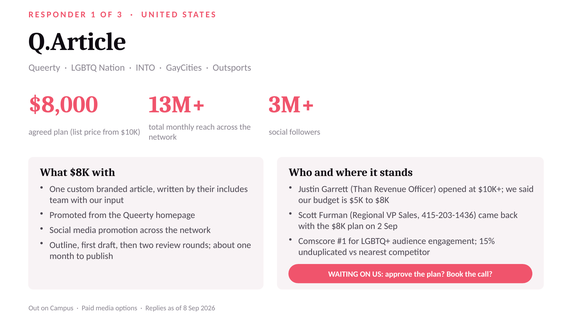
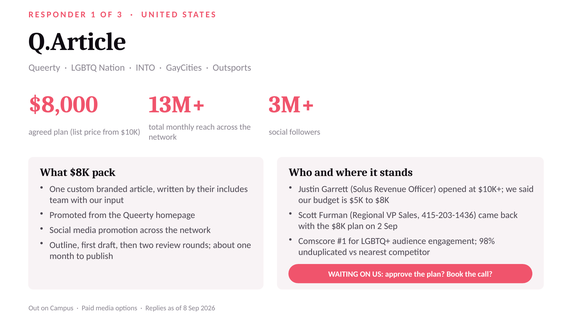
$8K with: with -> pack (104, 172)
Than: Than -> Solus (361, 189)
15%: 15% -> 98% (487, 241)
